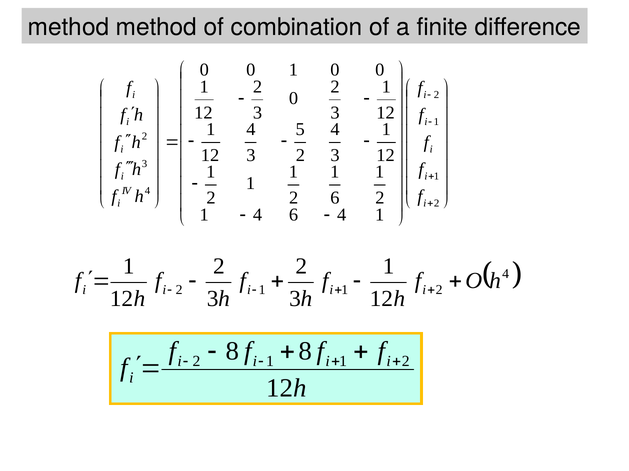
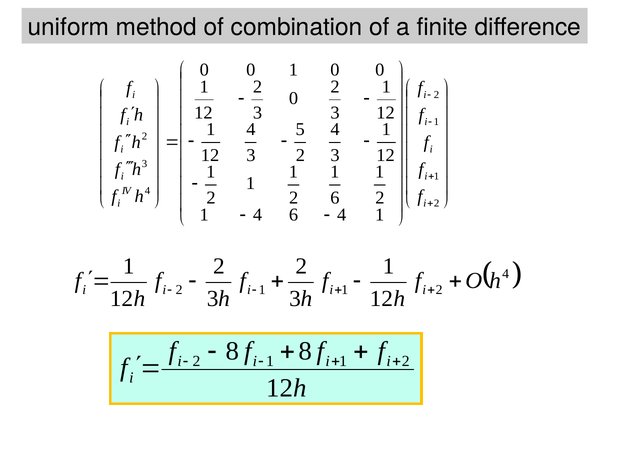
method: method -> uniform (69, 27)
